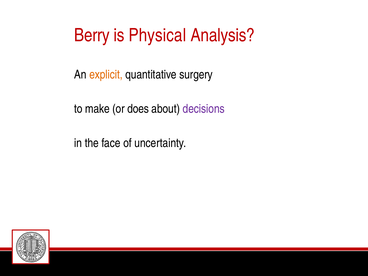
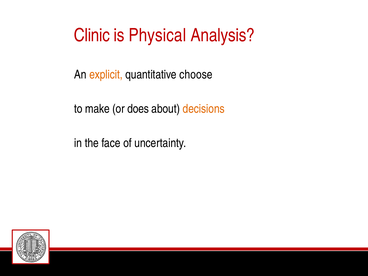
Berry: Berry -> Clinic (92, 35)
surgery: surgery -> choose (196, 74)
decisions colour: purple -> orange (204, 109)
